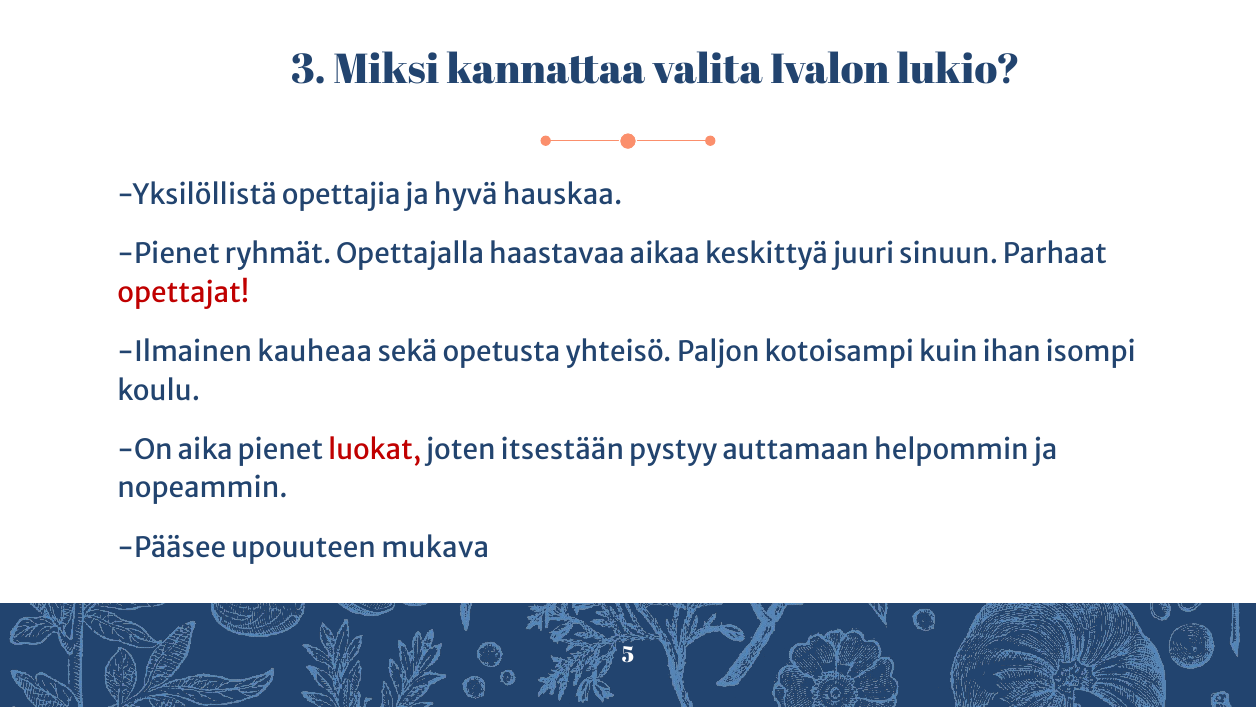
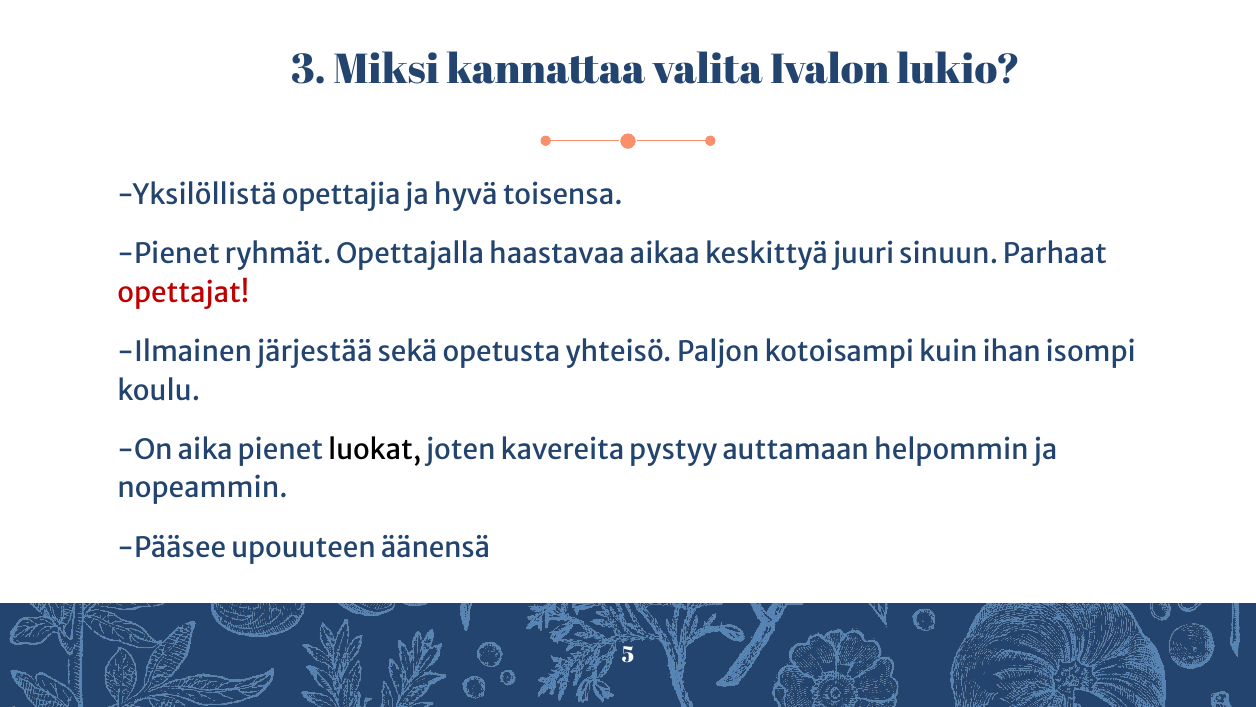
hauskaa: hauskaa -> toisensa (563, 195)
kauheaa: kauheaa -> järjestää (315, 352)
luokat colour: red -> black (375, 450)
itsestään: itsestään -> kavereita (563, 450)
mukava: mukava -> äänensä (436, 548)
